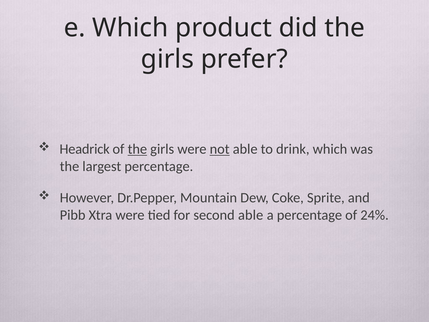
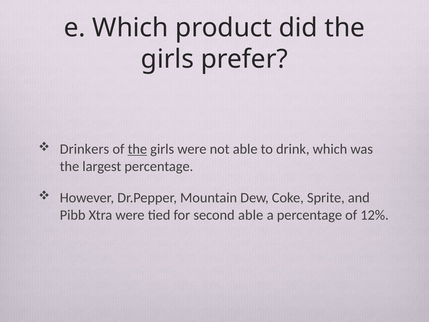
Headrick: Headrick -> Drinkers (84, 149)
not underline: present -> none (220, 149)
24%: 24% -> 12% (375, 215)
